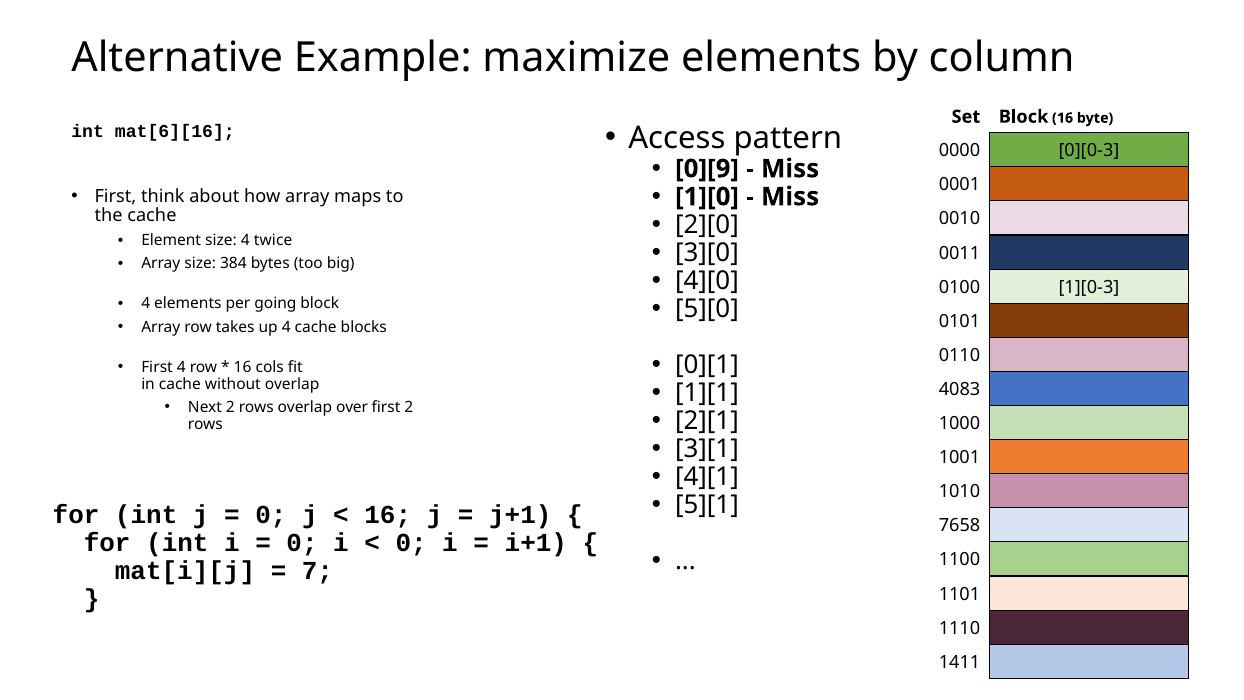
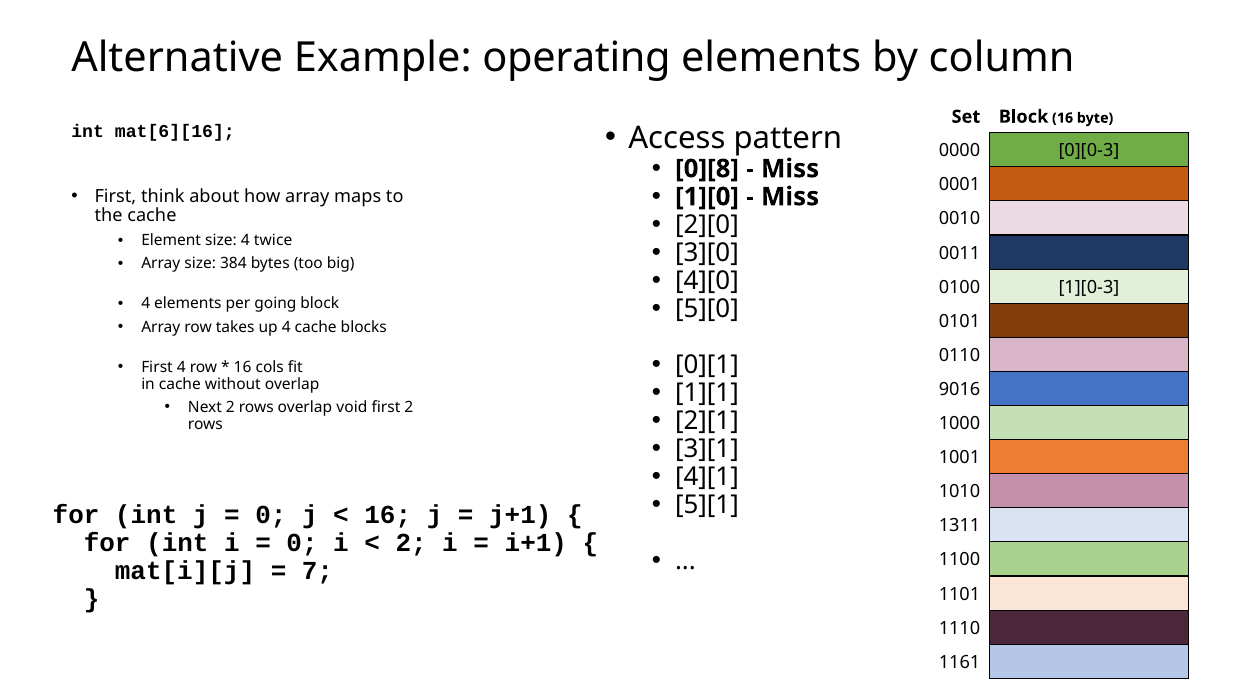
maximize: maximize -> operating (577, 58)
0][9: 0][9 -> 0][8 (707, 169)
4083: 4083 -> 9016 (960, 389)
over: over -> void (352, 407)
7658: 7658 -> 1311 (960, 526)
0: 0 -> 2 (411, 543)
1411: 1411 -> 1161 (960, 662)
